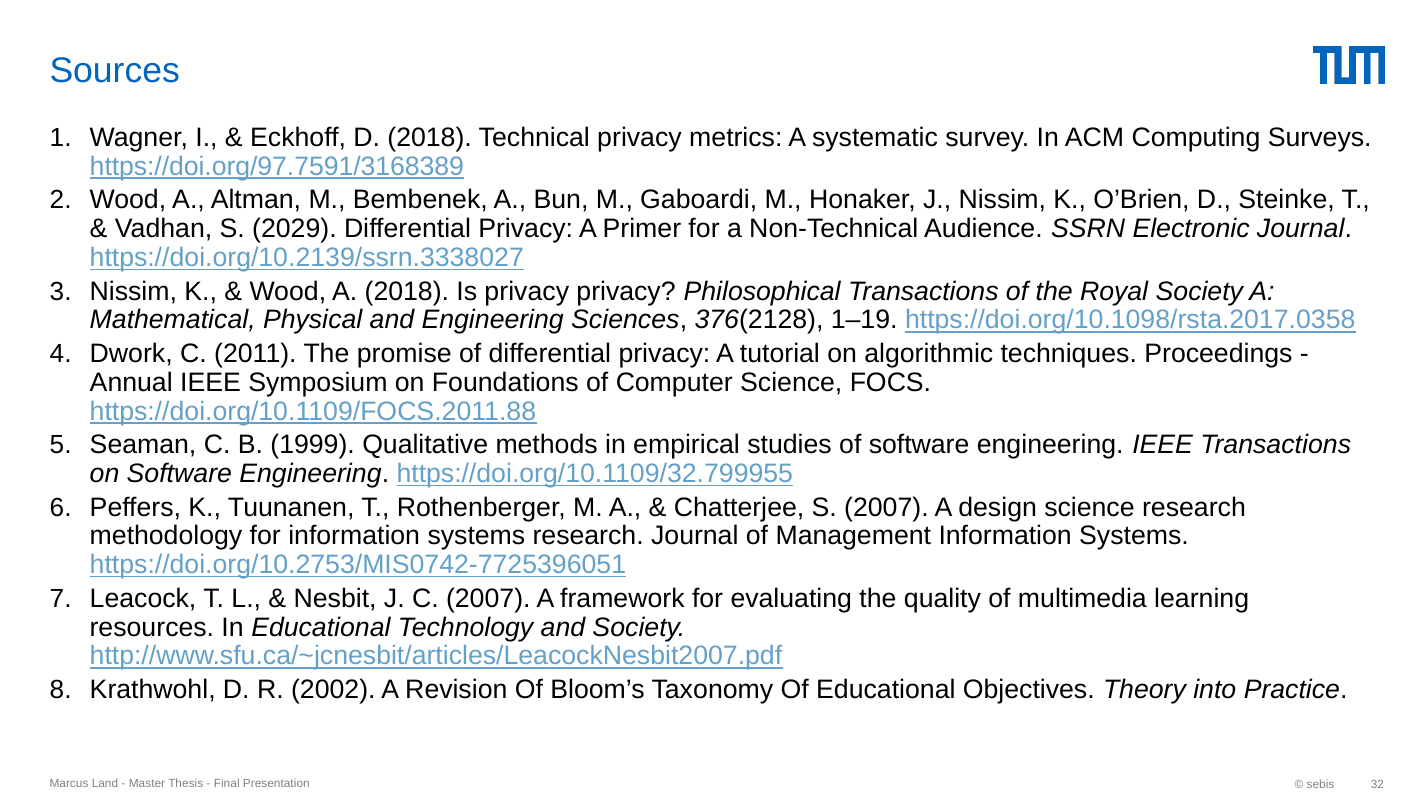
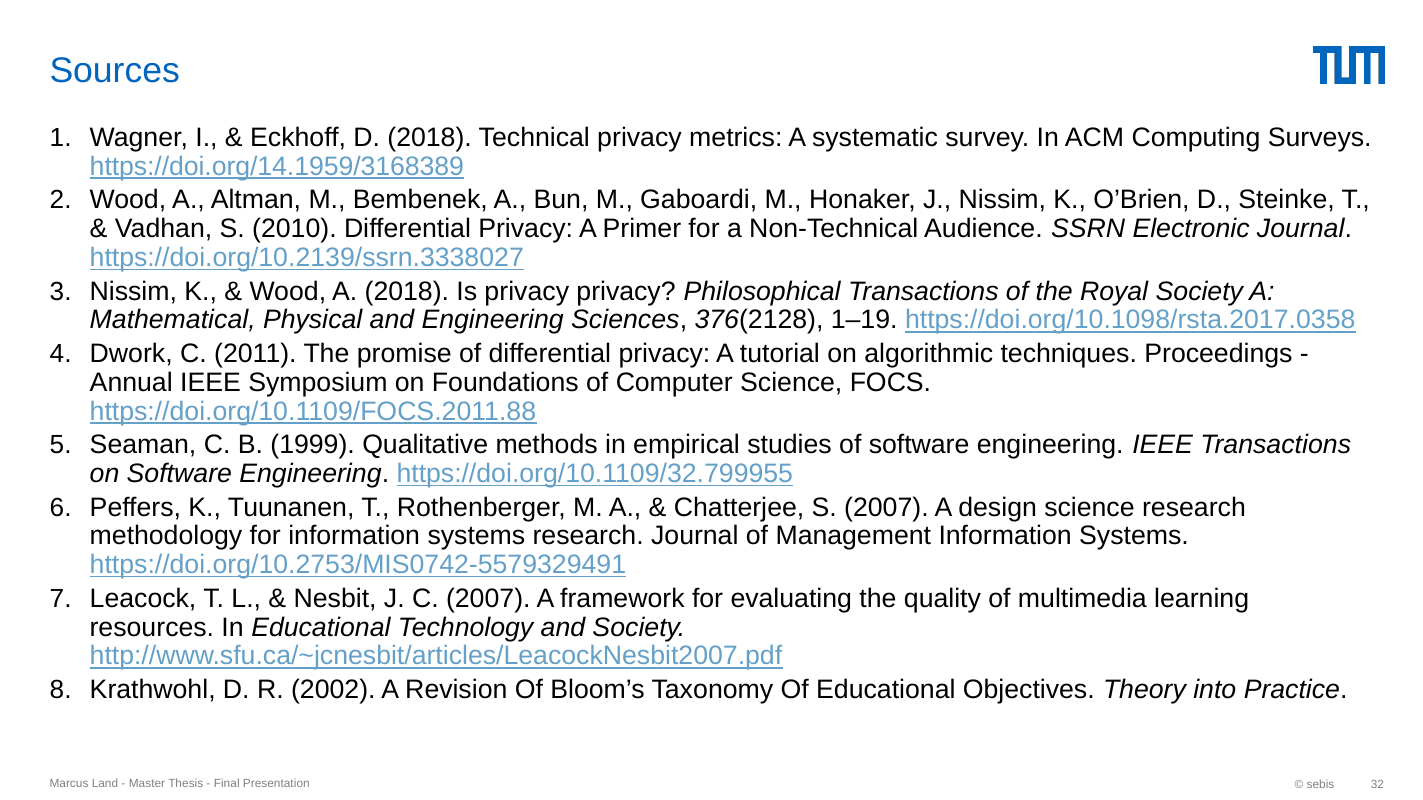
https://doi.org/97.7591/3168389: https://doi.org/97.7591/3168389 -> https://doi.org/14.1959/3168389 (277, 167)
2029: 2029 -> 2010 (294, 229)
https://doi.org/10.2753/MIS0742-7725396051: https://doi.org/10.2753/MIS0742-7725396051 -> https://doi.org/10.2753/MIS0742-5579329491 (358, 565)
